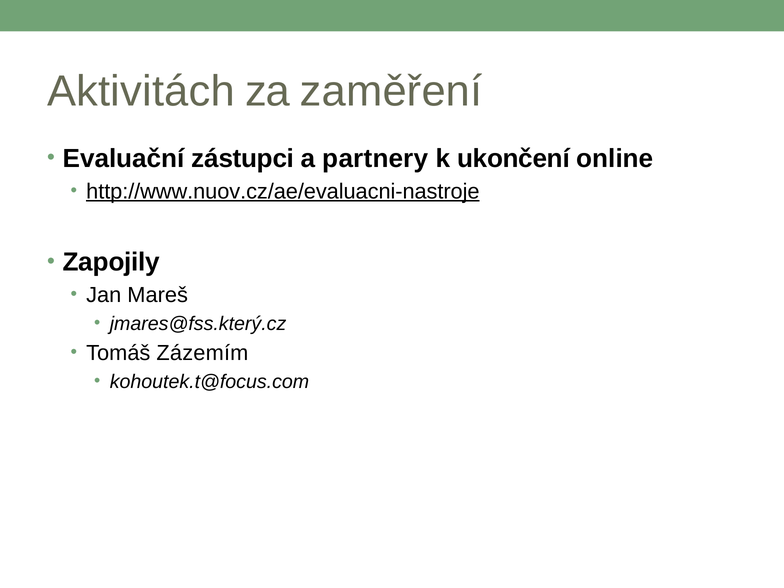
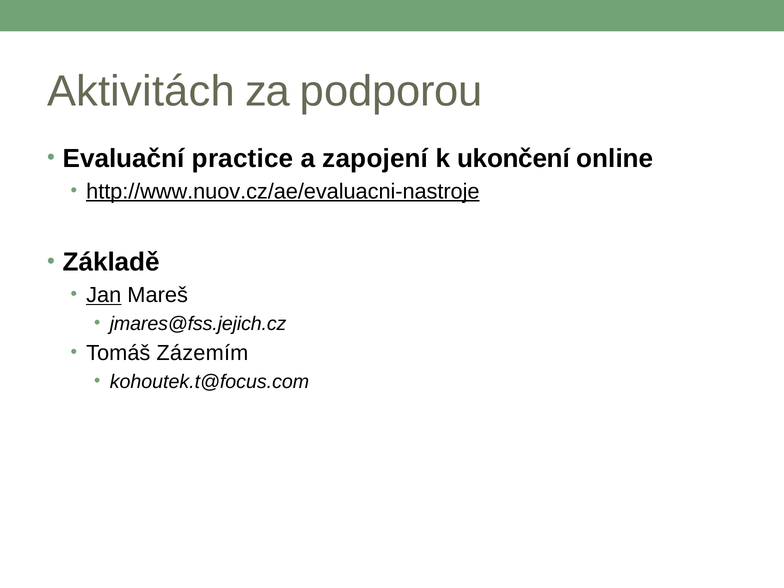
zaměření: zaměření -> podporou (391, 91)
zástupci: zástupci -> practice (243, 159)
partnery: partnery -> zapojení (375, 159)
Zapojily: Zapojily -> Základě (111, 262)
Jan underline: none -> present (104, 295)
jmares@fss.který.cz: jmares@fss.který.cz -> jmares@fss.jejich.cz (198, 324)
